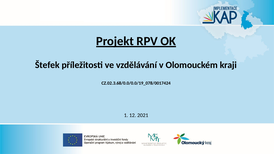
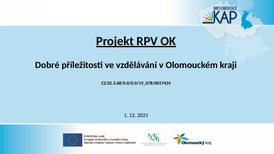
Štefek: Štefek -> Dobré (47, 65)
